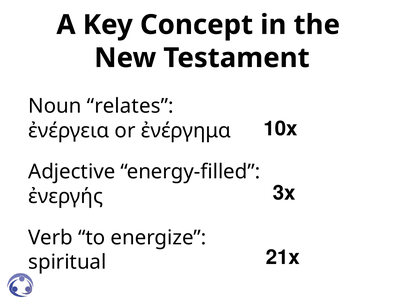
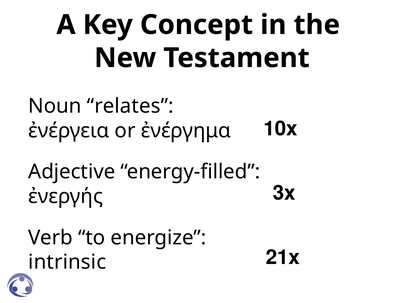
spiritual: spiritual -> intrinsic (67, 262)
